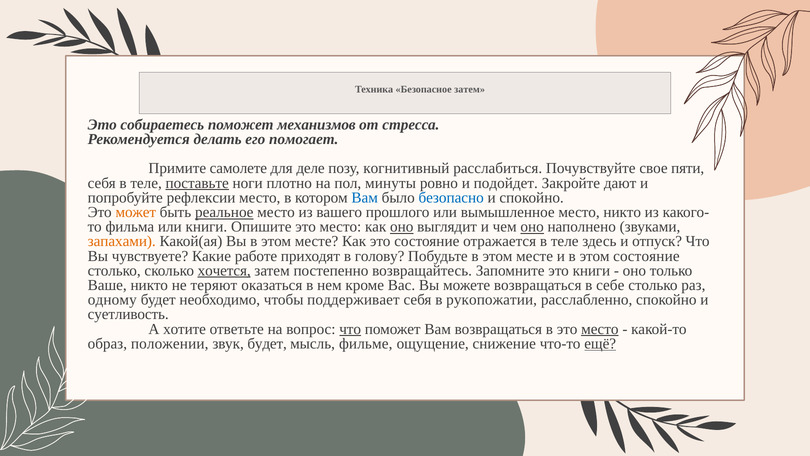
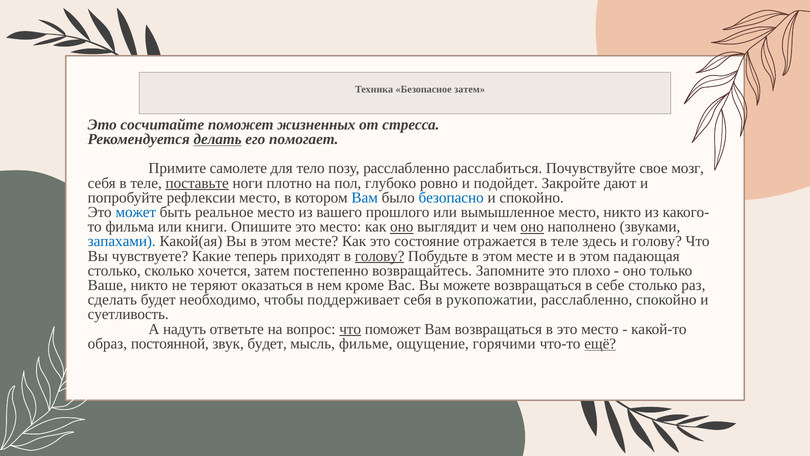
собираетесь: собираетесь -> сосчитайте (162, 125)
механизмов: механизмов -> жизненных (316, 125)
делать underline: none -> present (218, 139)
деле: деле -> тело (311, 168)
позу когнитивный: когнитивный -> расслабленно (406, 168)
пяти: пяти -> мозг (688, 168)
минуты: минуты -> глубоко (391, 183)
может colour: orange -> blue (136, 212)
реальное underline: present -> none (224, 212)
запахами colour: orange -> blue (122, 241)
и отпуск: отпуск -> голову (657, 241)
работе: работе -> теперь (256, 256)
голову underline: none -> present (380, 256)
этом состояние: состояние -> падающая (646, 256)
хочется underline: present -> none (224, 270)
это книги: книги -> плохо (591, 270)
одному: одному -> сделать (112, 300)
хотите: хотите -> надуть (185, 329)
место underline: present -> none (600, 329)
положении: положении -> постоянной (170, 343)
снижение: снижение -> горячими (504, 343)
